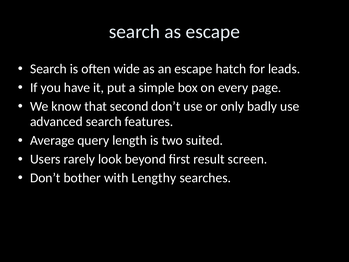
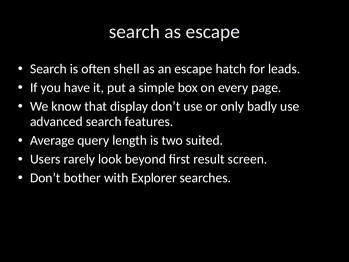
wide: wide -> shell (127, 69)
second: second -> display (129, 106)
Lengthy: Lengthy -> Explorer (154, 178)
